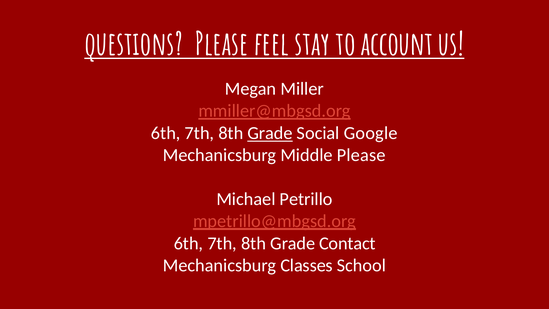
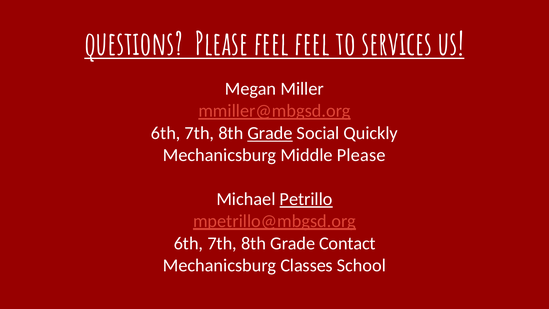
feel stay: stay -> feel (312, 45)
account: account -> services (397, 45)
Google: Google -> Quickly (371, 133)
Petrillo underline: none -> present (306, 199)
